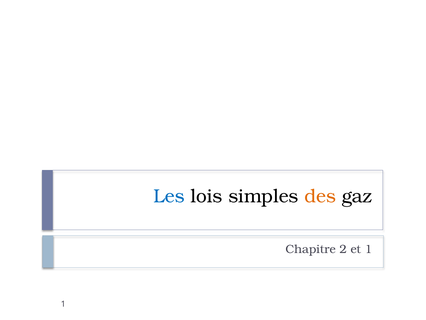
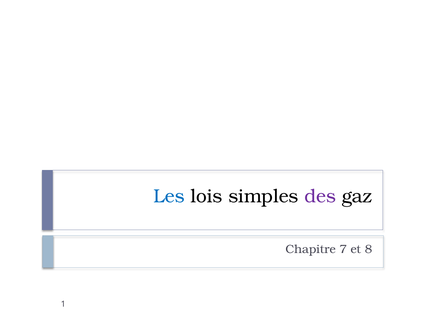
des colour: orange -> purple (320, 196)
2: 2 -> 7 (343, 249)
et 1: 1 -> 8 (368, 249)
